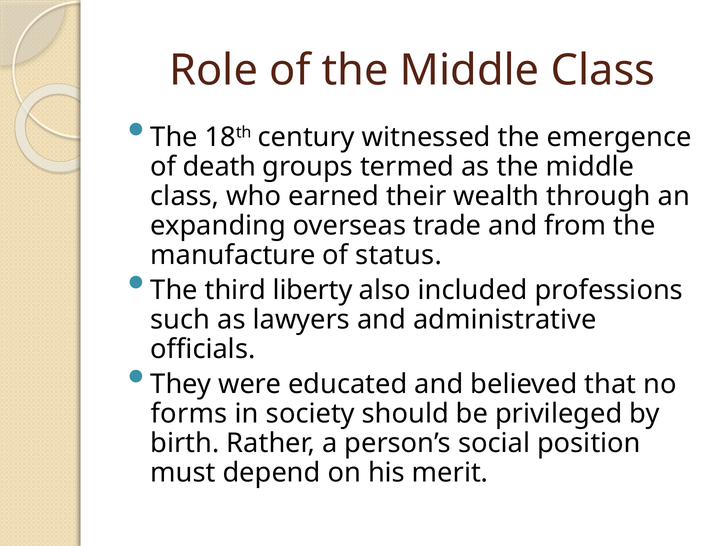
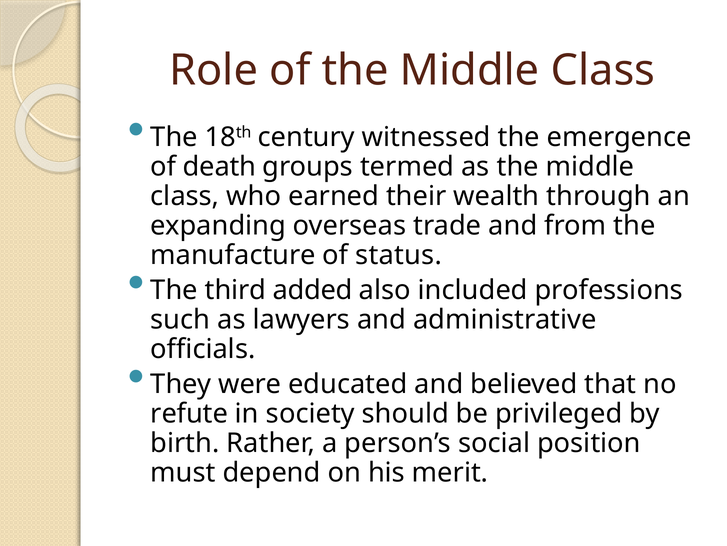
liberty: liberty -> added (313, 290)
forms: forms -> refute (189, 413)
